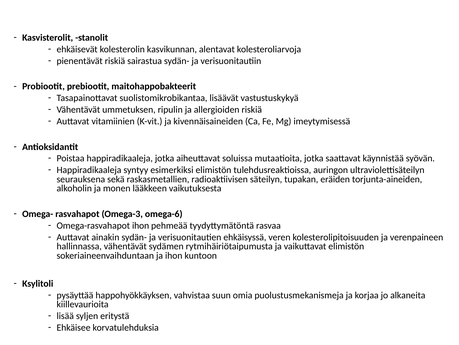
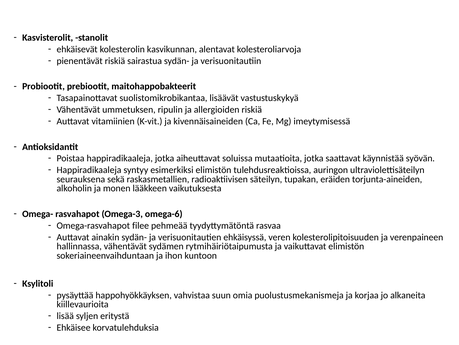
Omega-rasvahapot ihon: ihon -> filee (141, 225)
